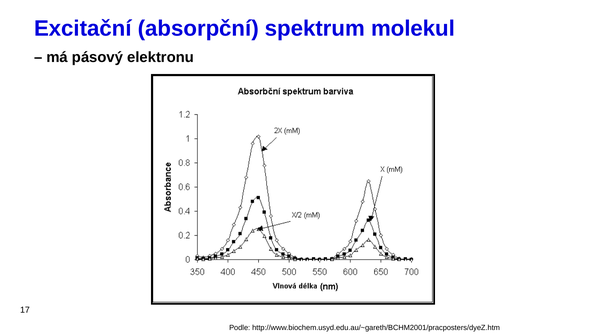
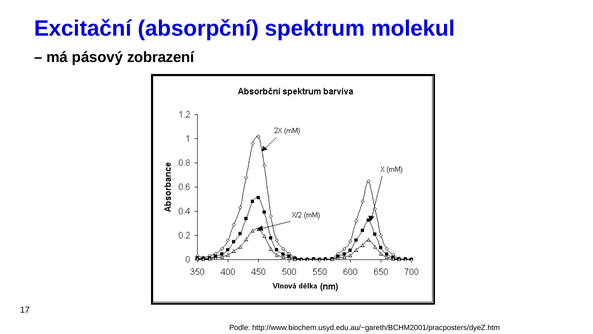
elektronu: elektronu -> zobrazení (161, 57)
